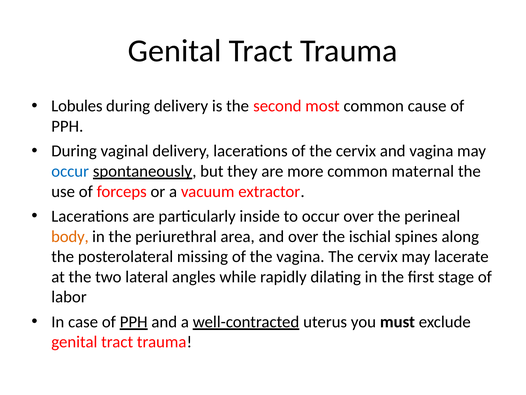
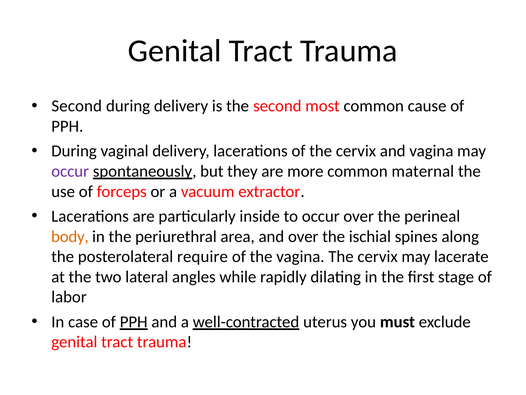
Lobules: Lobules -> Second (77, 106)
occur colour: blue -> purple (70, 171)
missing: missing -> require (202, 256)
